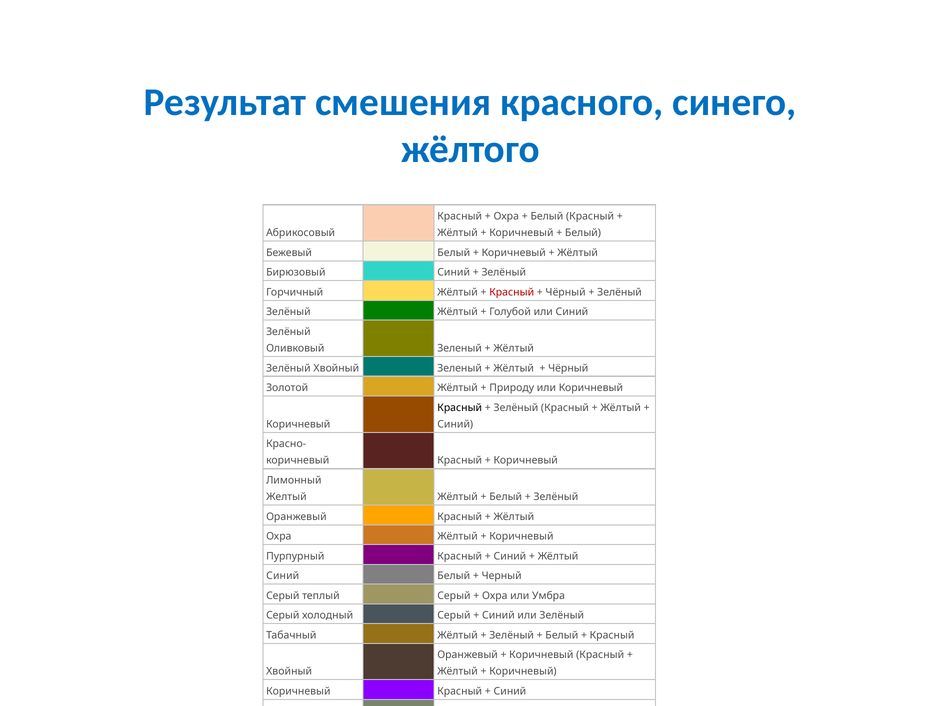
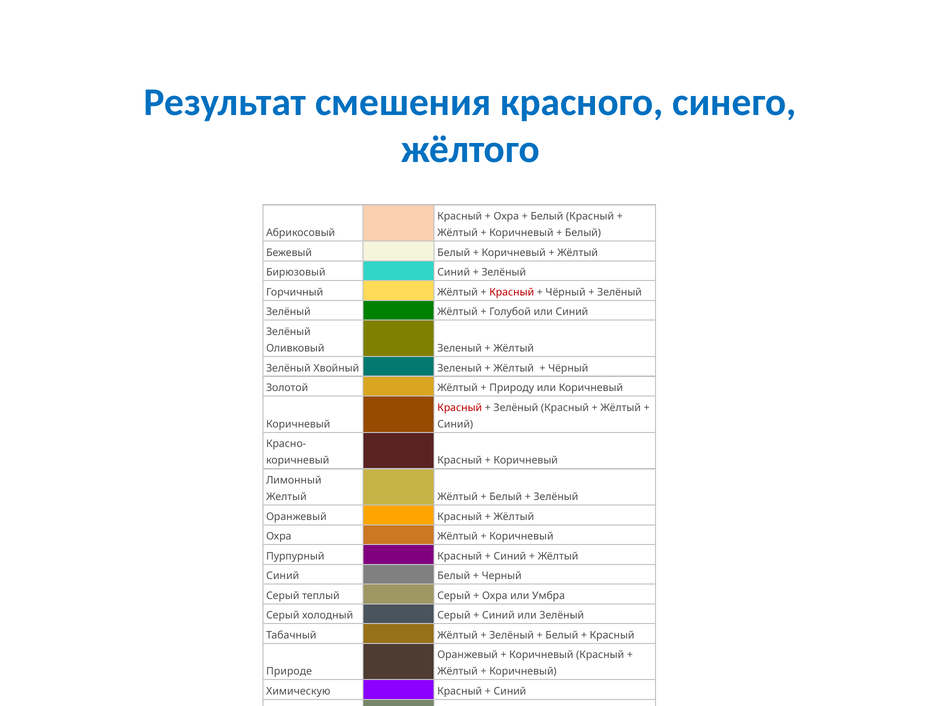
Красный colour: black -> red (460, 407)
Хвойный: Хвойный -> Природе (289, 671)
Коричневый: Коричневый -> Химическую (298, 691)
